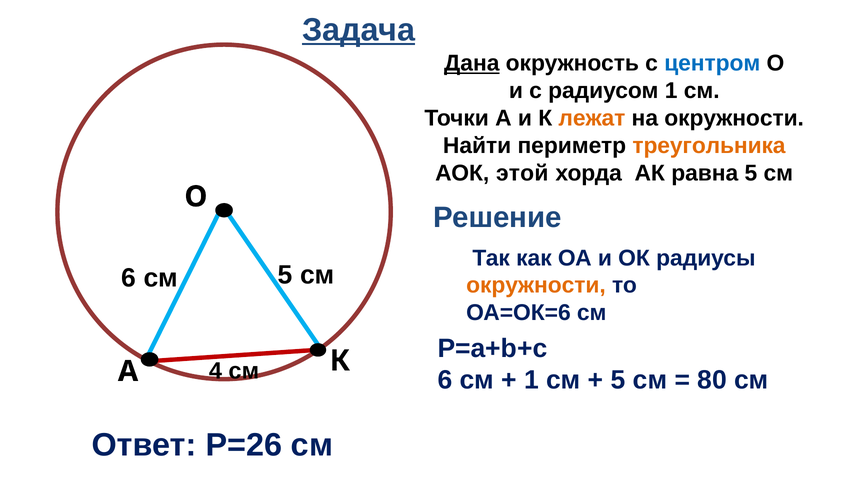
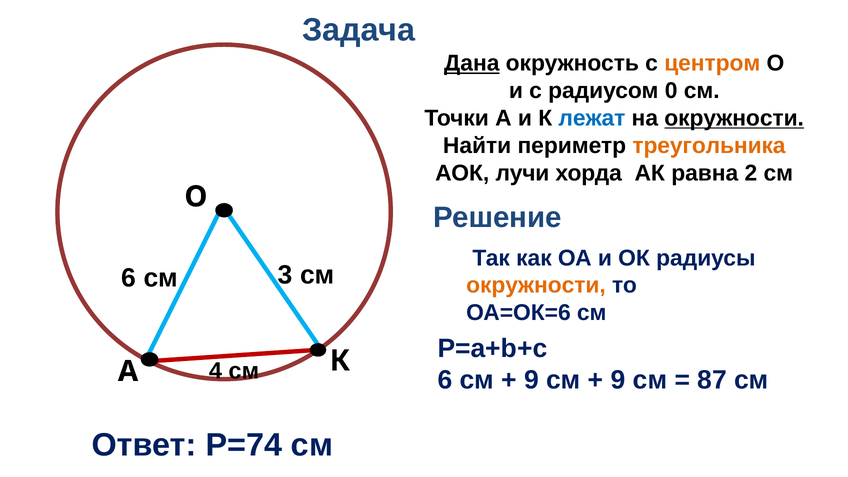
Задача underline: present -> none (359, 30)
центром colour: blue -> orange (712, 63)
радиусом 1: 1 -> 0 (671, 91)
лежат colour: orange -> blue (592, 118)
окружности underline: none -> present (734, 118)
этой: этой -> лучи (522, 173)
равна 5: 5 -> 2 (751, 173)
см 5: 5 -> 3 (285, 275)
1: 1 -> 9 (532, 380)
5: 5 -> 9 (618, 380)
80: 80 -> 87 (712, 380)
Р=26: Р=26 -> Р=74 (244, 445)
